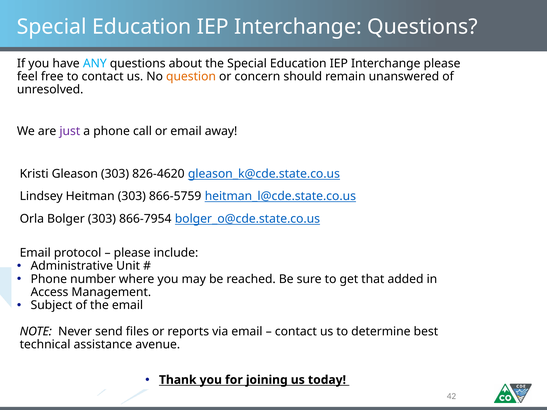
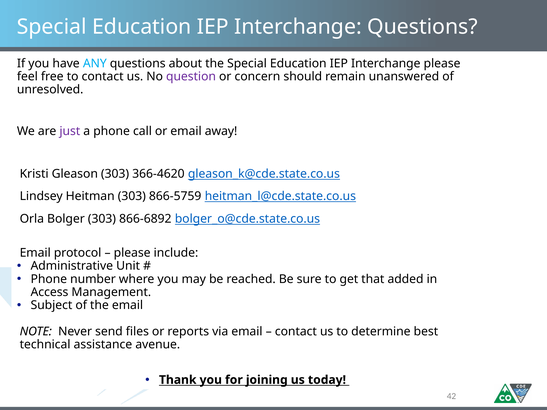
question colour: orange -> purple (191, 77)
826-4620: 826-4620 -> 366-4620 (158, 174)
866-7954: 866-7954 -> 866-6892 (145, 219)
